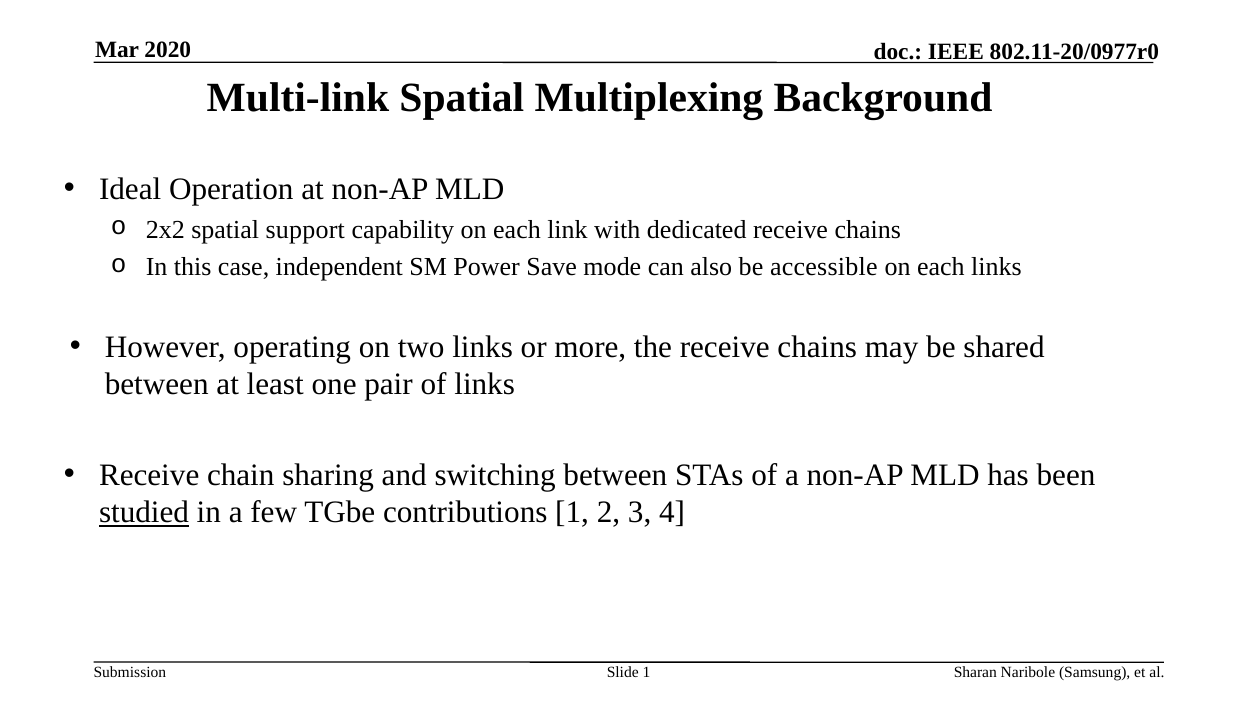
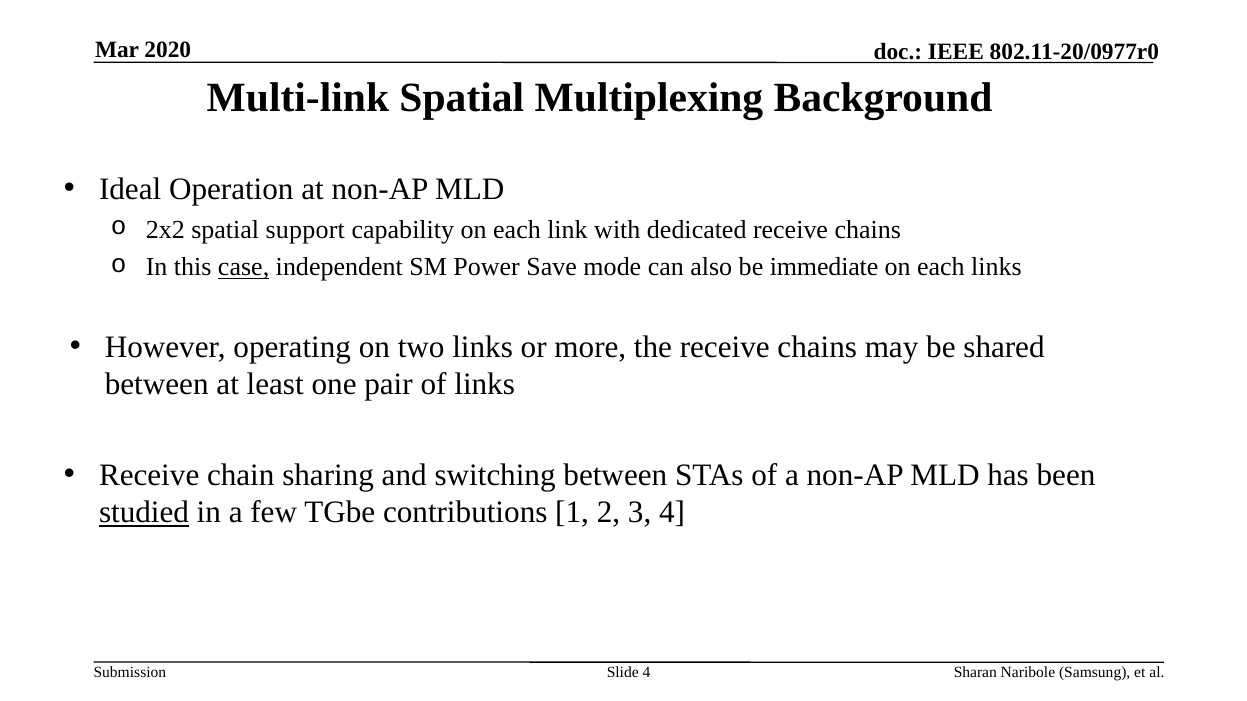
case underline: none -> present (244, 267)
accessible: accessible -> immediate (824, 267)
Slide 1: 1 -> 4 (647, 673)
